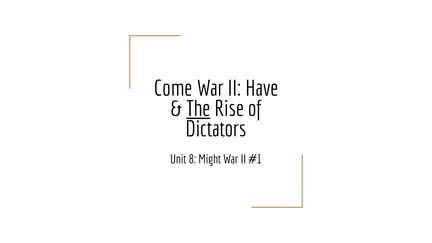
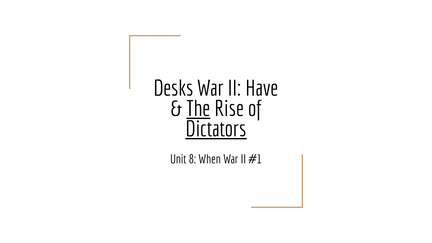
Come: Come -> Desks (173, 88)
Dictators underline: none -> present (216, 129)
Might: Might -> When (210, 159)
